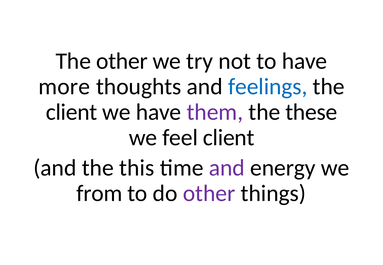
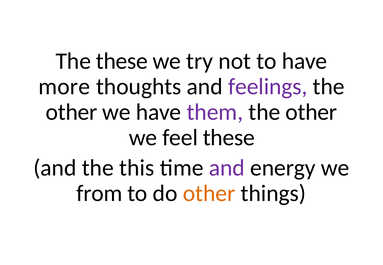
The other: other -> these (122, 61)
feelings colour: blue -> purple (268, 87)
client: client -> other (72, 112)
these: these -> other (311, 112)
feel client: client -> these (229, 138)
other colour: purple -> orange (209, 193)
